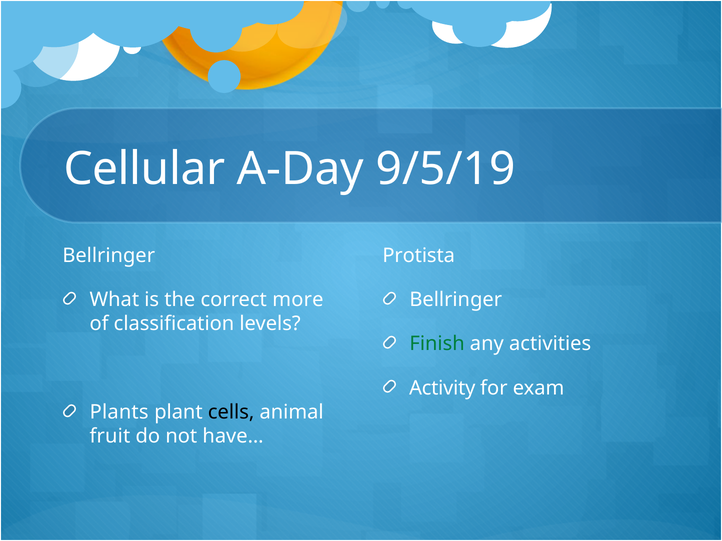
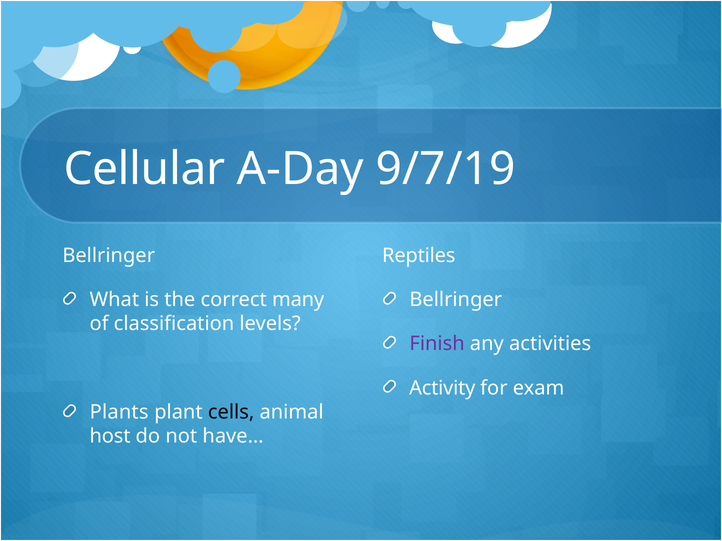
9/5/19: 9/5/19 -> 9/7/19 (446, 169)
Protista: Protista -> Reptiles (419, 256)
more: more -> many (298, 300)
Finish colour: green -> purple (437, 344)
fruit: fruit -> host (110, 436)
